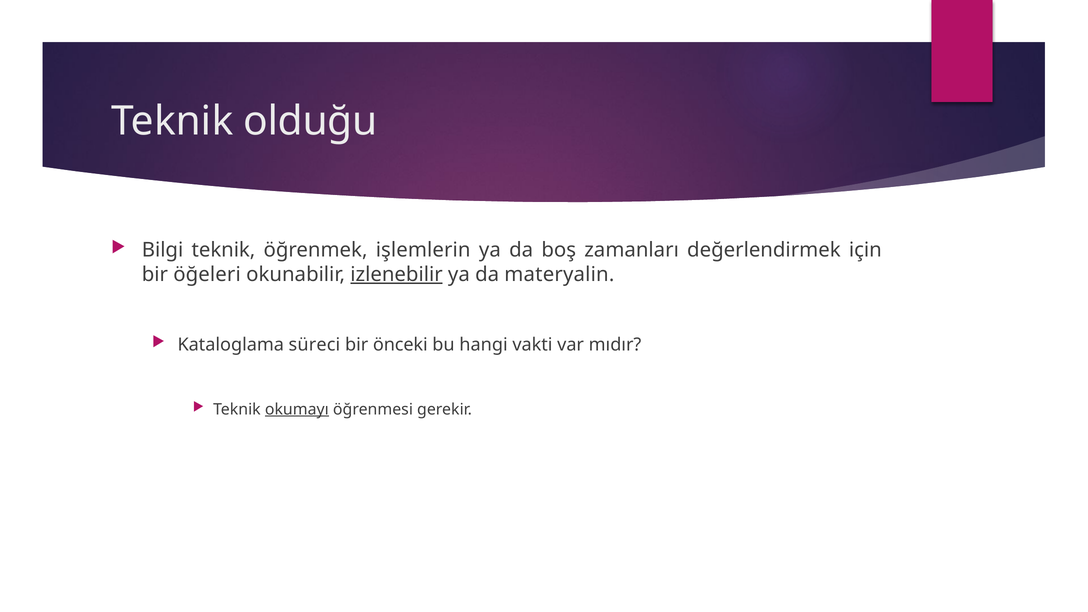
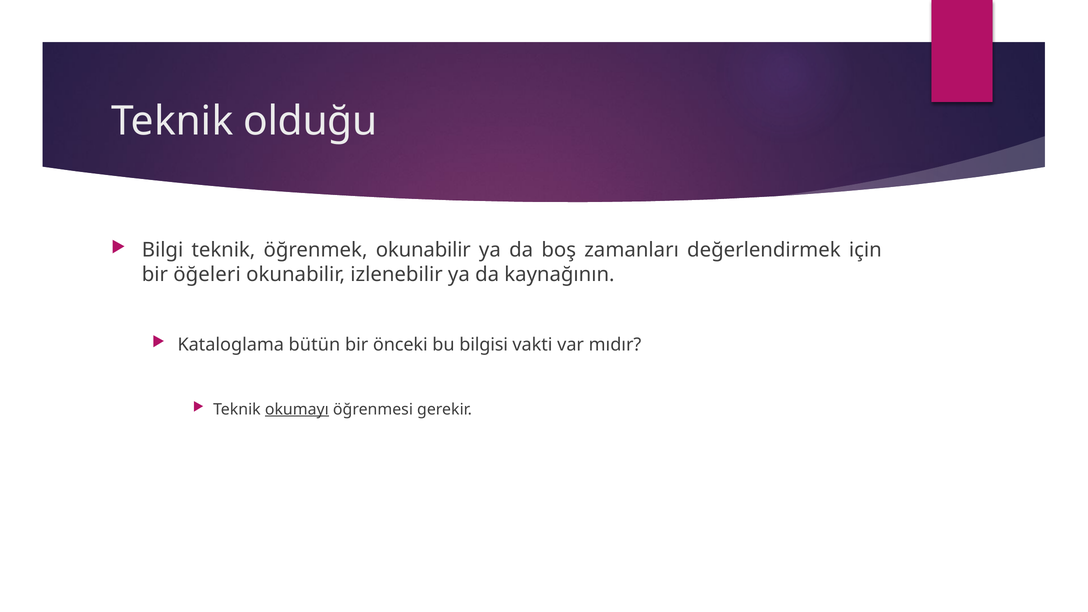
öğrenmek işlemlerin: işlemlerin -> okunabilir (423, 250)
izlenebilir underline: present -> none (396, 275)
materyalin: materyalin -> kaynağının (559, 275)
süreci: süreci -> bütün (314, 345)
hangi: hangi -> bilgisi (484, 345)
